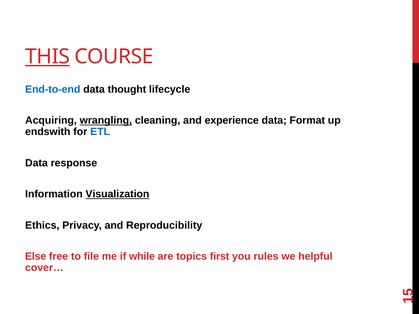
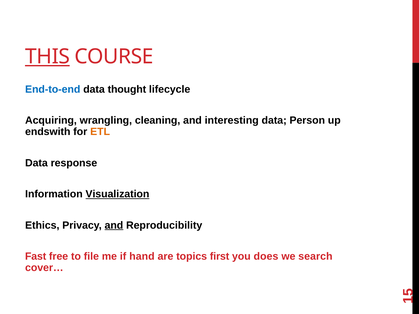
wrangling underline: present -> none (106, 121)
experience: experience -> interesting (232, 121)
Format: Format -> Person (307, 121)
ETL colour: blue -> orange (100, 132)
and underline: none -> present (114, 225)
Else: Else -> Fast (36, 257)
while: while -> hand (142, 257)
rules: rules -> does (266, 257)
helpful: helpful -> search (315, 257)
